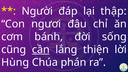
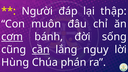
ngươi: ngươi -> muôn (46, 24)
cơm underline: none -> present (12, 37)
thiện: thiện -> nguy (96, 50)
